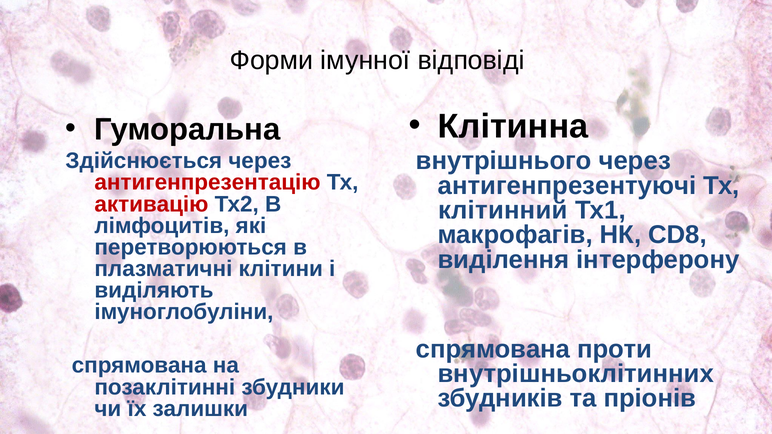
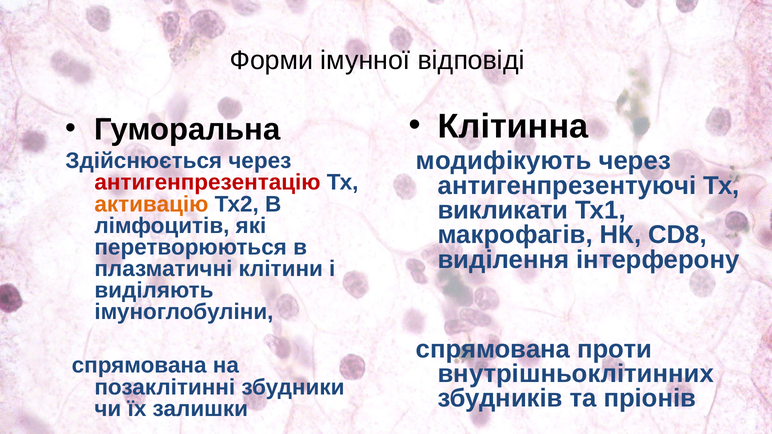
внутрішнього: внутрішнього -> модифікують (504, 161)
активацію colour: red -> orange (151, 204)
клітинний: клітинний -> викликати (503, 210)
